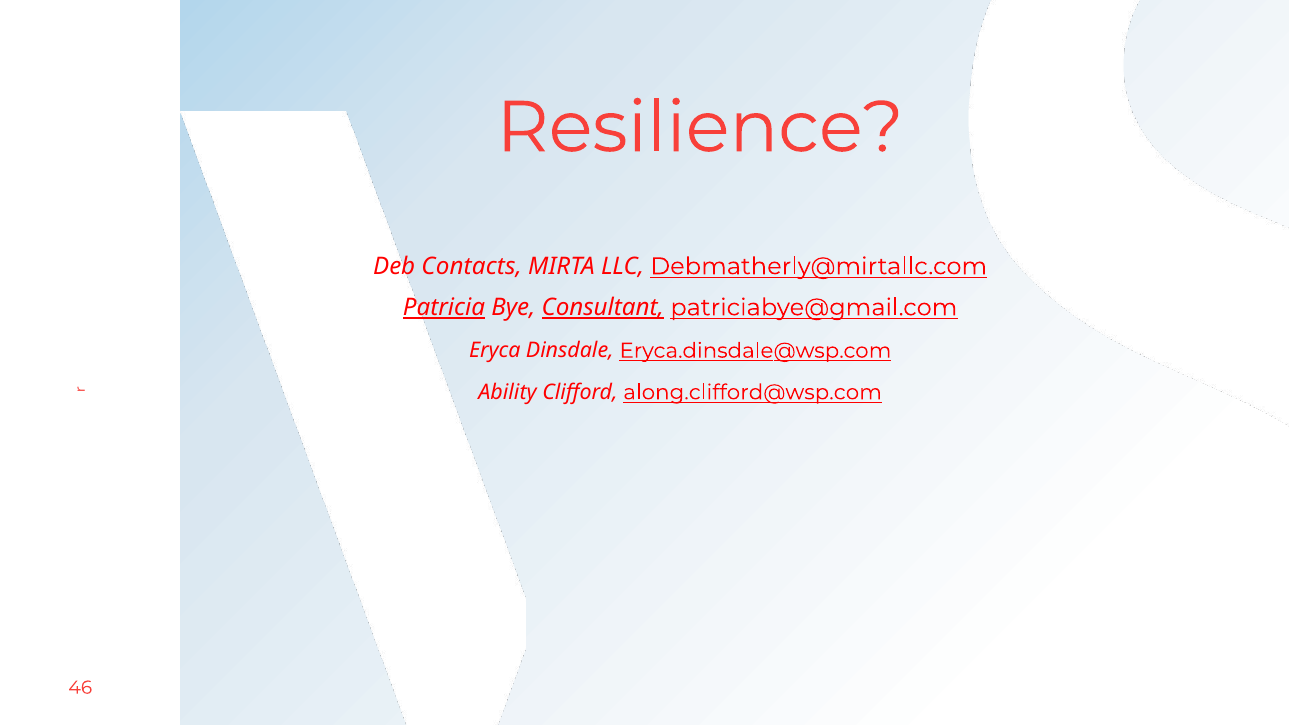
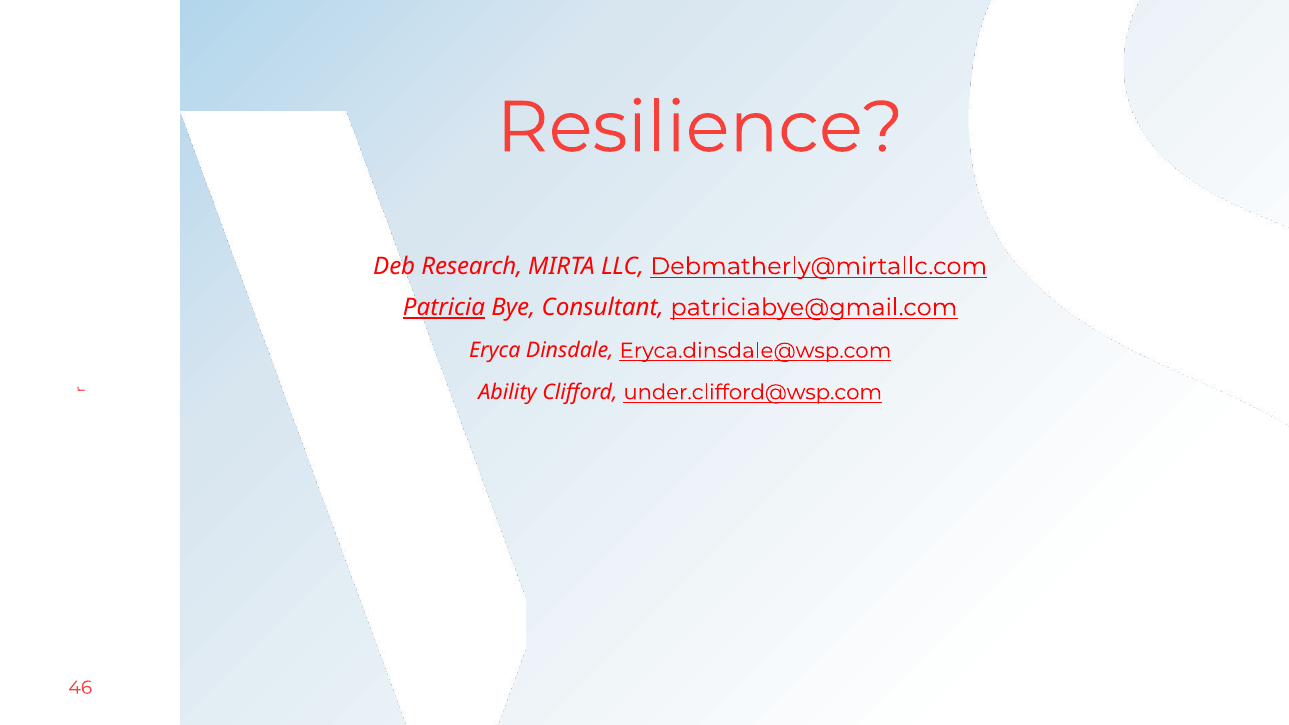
Contacts: Contacts -> Research (472, 266)
Consultant underline: present -> none (603, 307)
along.clifford@wsp.com: along.clifford@wsp.com -> under.clifford@wsp.com (753, 392)
